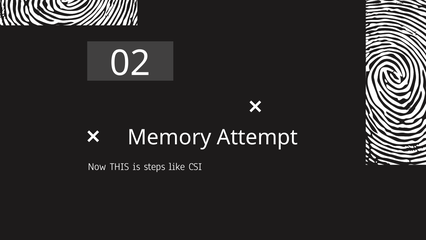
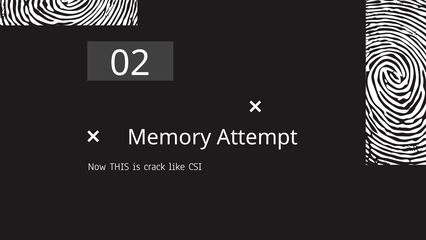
steps: steps -> crack (154, 166)
